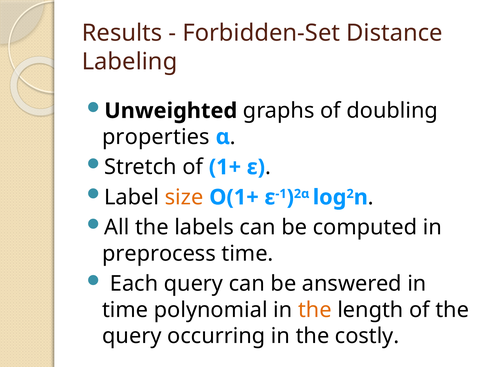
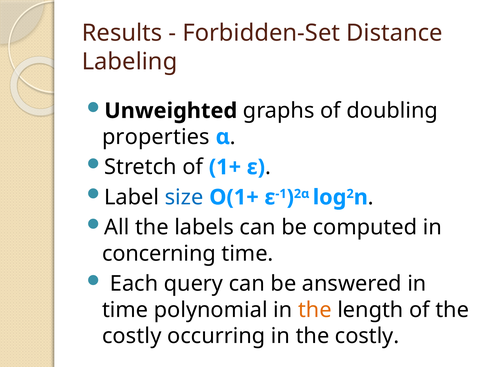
size colour: orange -> blue (184, 198)
preprocess: preprocess -> concerning (159, 254)
query: query -> costly (132, 336)
